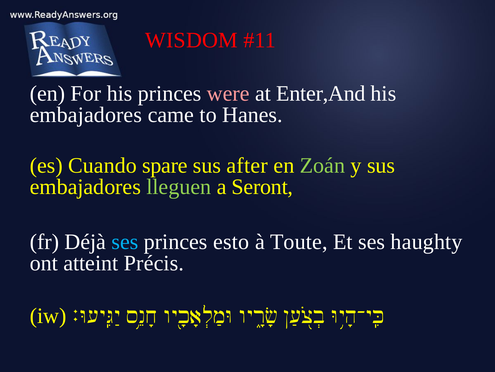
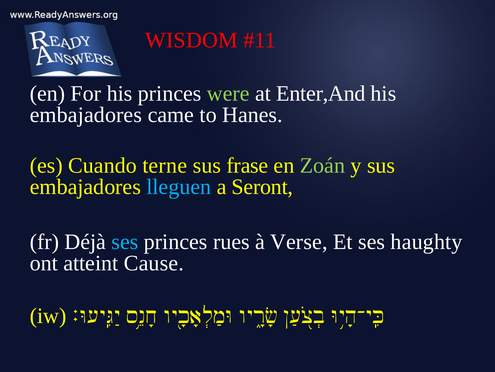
were colour: pink -> light green (228, 93)
spare: spare -> terne (165, 165)
after: after -> frase (247, 165)
lleguen colour: light green -> light blue (179, 186)
esto: esto -> rues (231, 242)
Toute: Toute -> Verse (299, 242)
Précis: Précis -> Cause (154, 263)
